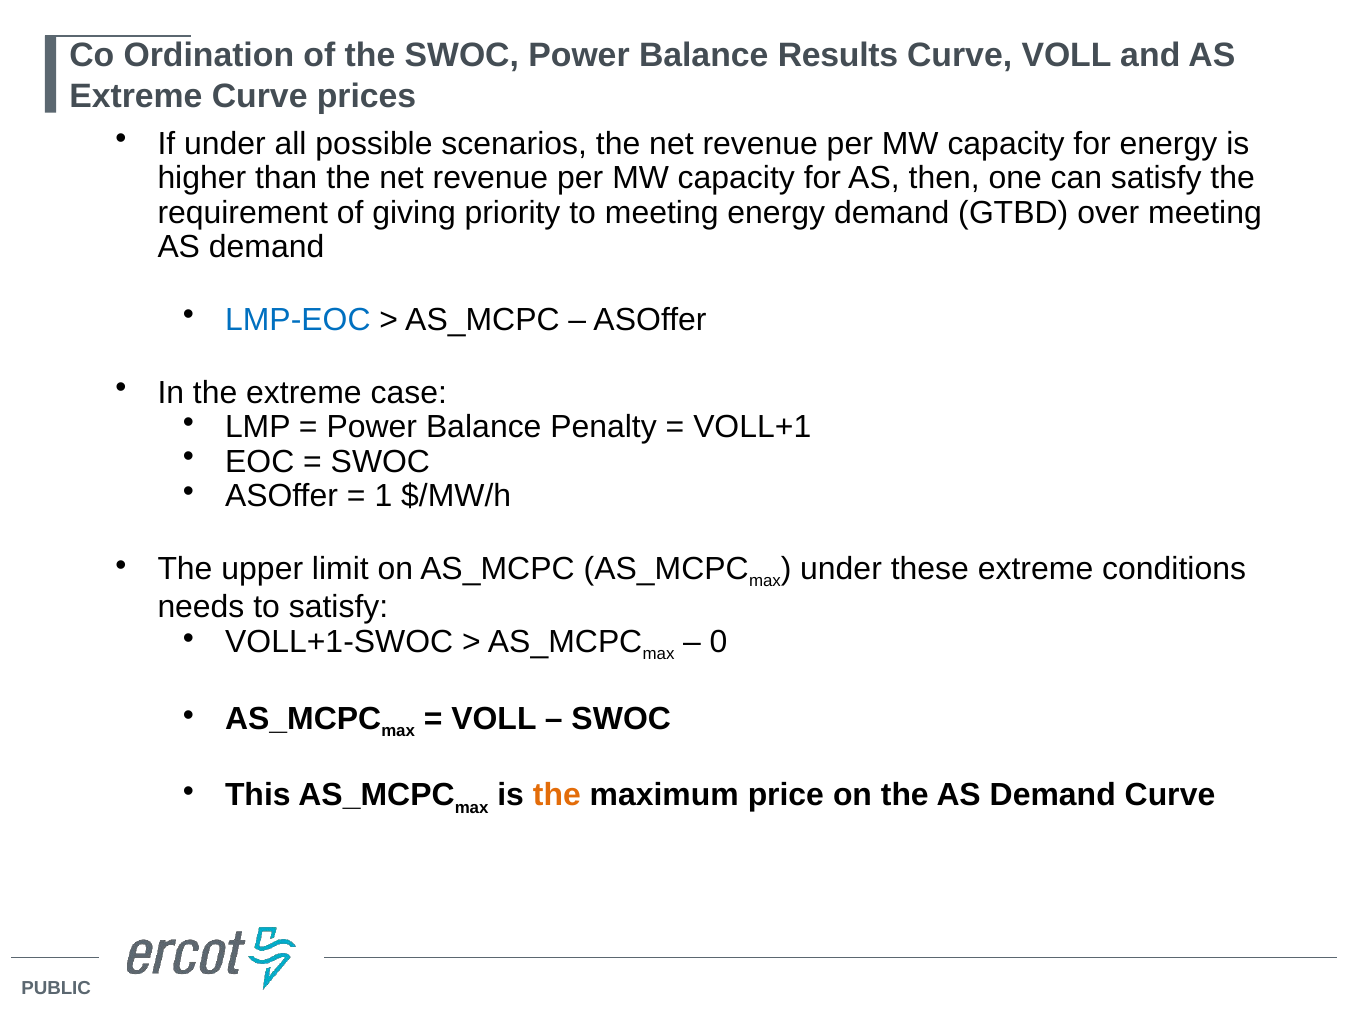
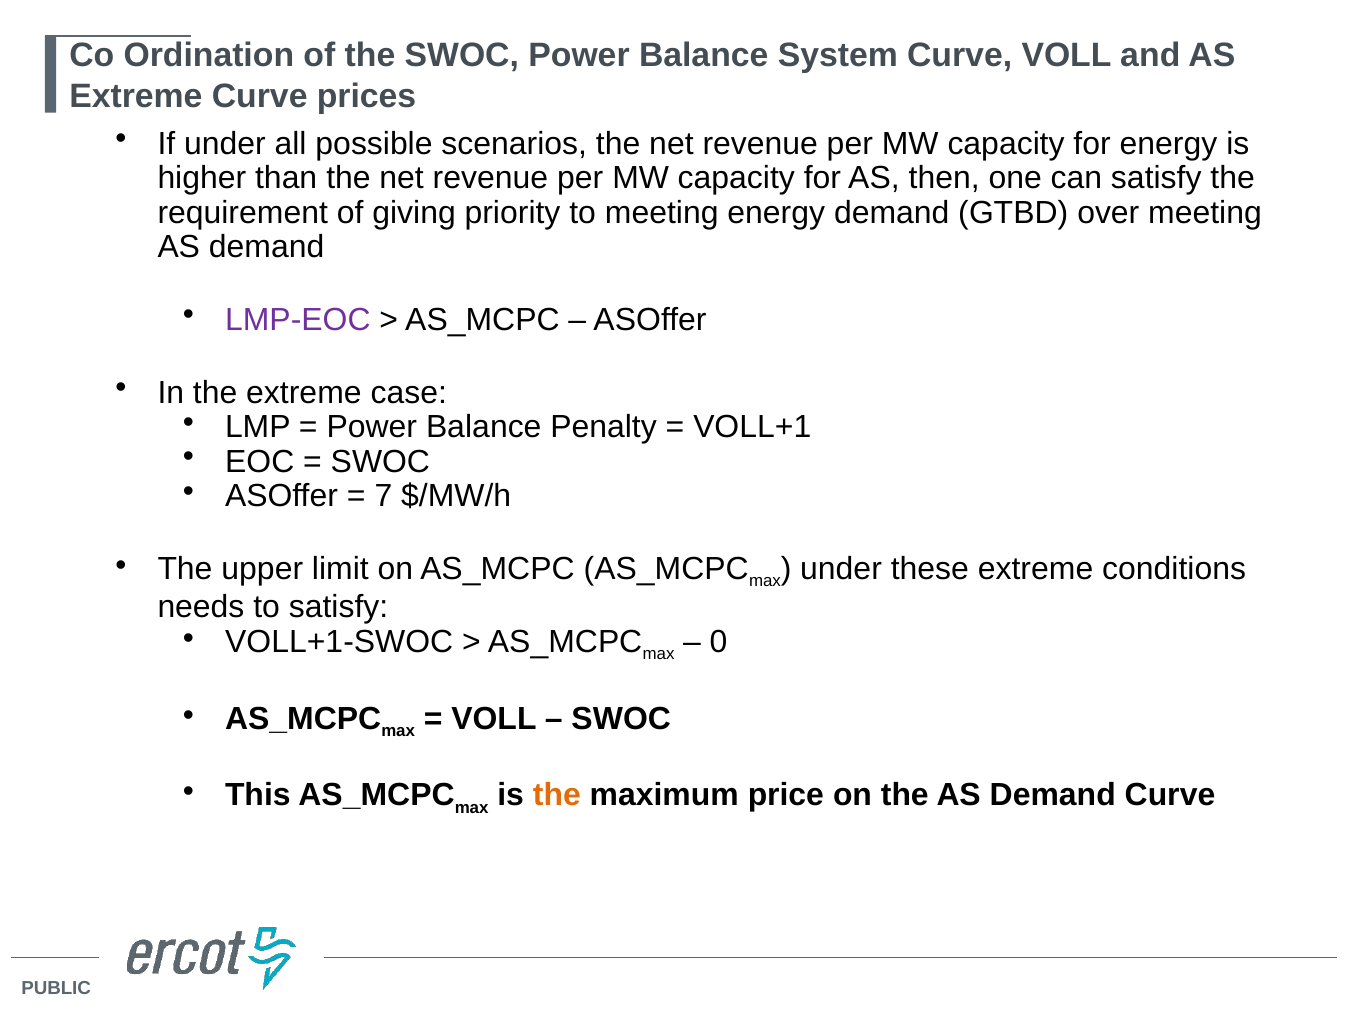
Results: Results -> System (838, 56)
LMP-EOC colour: blue -> purple (298, 320)
1: 1 -> 7 (383, 496)
